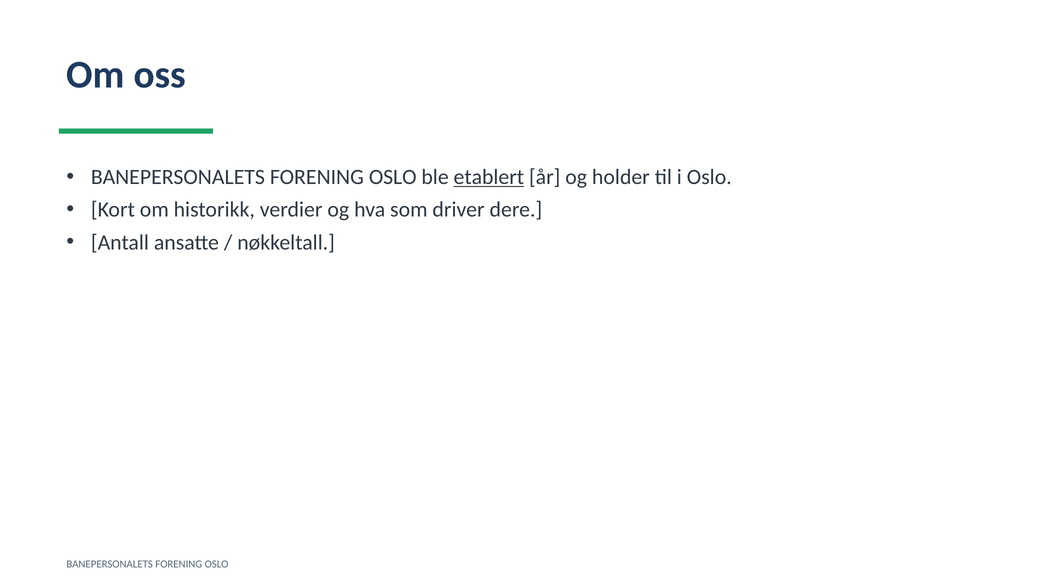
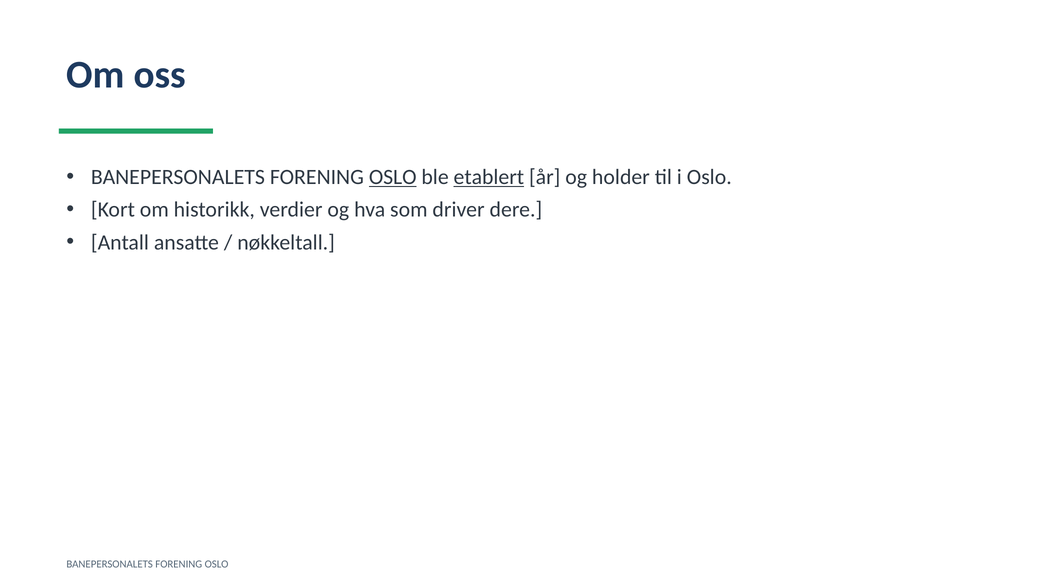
OSLO underline: none -> present (393, 177)
